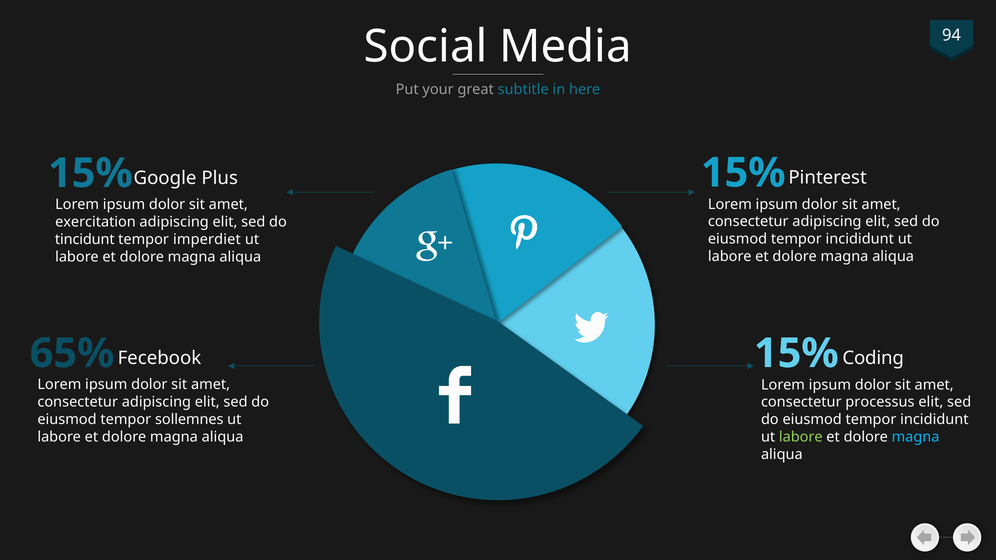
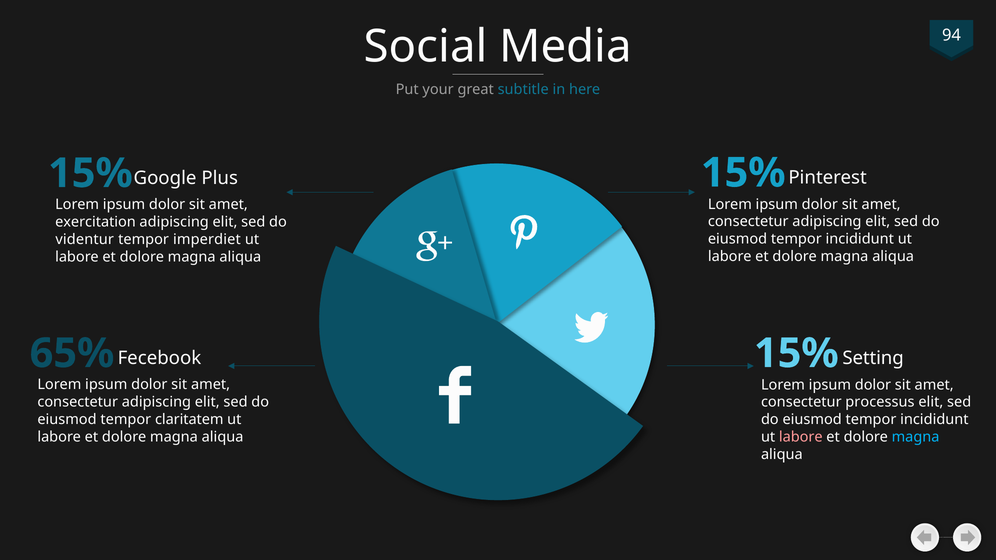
tincidunt: tincidunt -> videntur (85, 240)
Coding: Coding -> Setting (873, 358)
sollemnes: sollemnes -> claritatem (189, 420)
labore colour: light green -> pink (801, 437)
